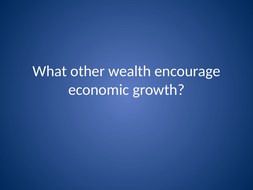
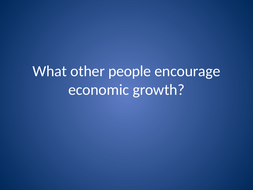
wealth: wealth -> people (130, 71)
